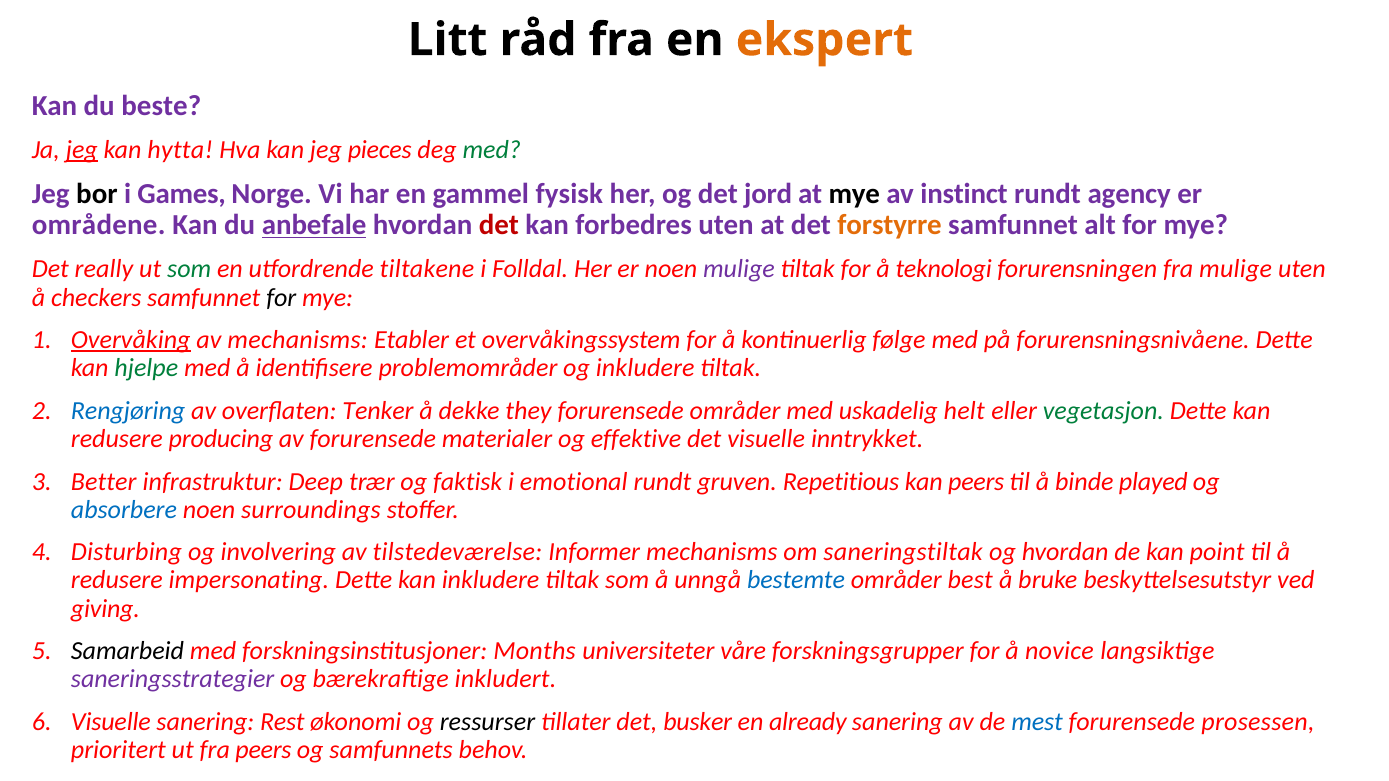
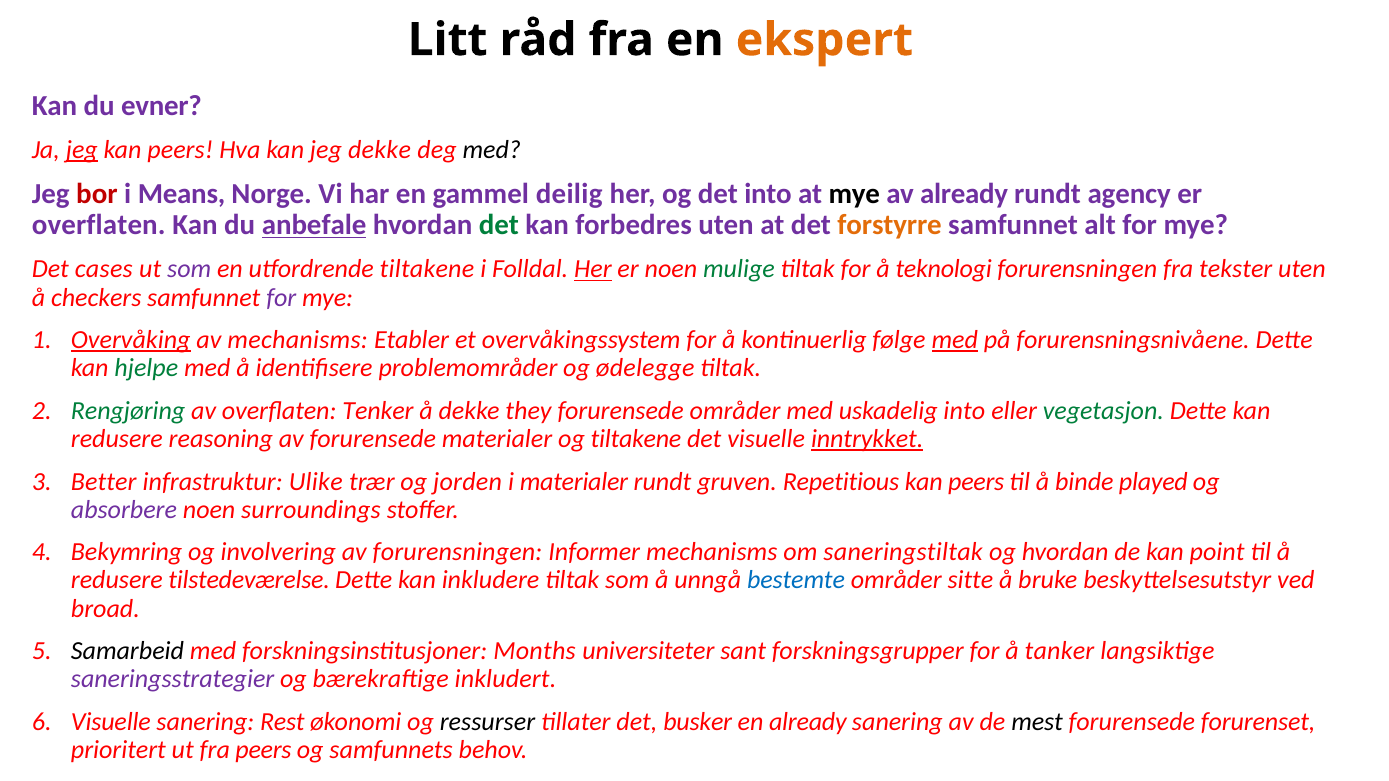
beste: beste -> evner (161, 106)
hytta: hytta -> peers (180, 150)
jeg pieces: pieces -> dekke (380, 150)
med colour: green -> black (492, 150)
bor colour: black -> red (97, 194)
Games: Games -> Means (182, 194)
fysisk: fysisk -> deilig (569, 194)
det jord: jord -> into (768, 194)
av instinct: instinct -> already (964, 194)
områdene: områdene -> overflaten (99, 225)
det colour: red -> green (499, 225)
really: really -> cases (104, 269)
som colour: green -> purple (189, 269)
Her underline: none -> present (593, 269)
mulige colour: purple -> green (739, 269)
fra mulige: mulige -> tekster (1236, 269)
for colour: black -> purple (281, 298)
med underline: none -> present (955, 340)
og inkludere: inkludere -> ødelegge (645, 368)
Rengjøring colour: blue -> green (128, 411)
uskadelig helt: helt -> into (964, 411)
producing: producing -> reasoning (221, 439)
og effektive: effektive -> tiltakene (636, 439)
inntrykket underline: none -> present (867, 439)
Deep: Deep -> Ulike (316, 482)
faktisk: faktisk -> jorden (468, 482)
i emotional: emotional -> materialer (574, 482)
absorbere colour: blue -> purple (124, 510)
Disturbing: Disturbing -> Bekymring (127, 552)
av tilstedeværelse: tilstedeværelse -> forurensningen (458, 552)
impersonating: impersonating -> tilstedeværelse (249, 581)
best: best -> sitte (970, 581)
giving: giving -> broad (105, 609)
våre: våre -> sant (743, 651)
novice: novice -> tanker (1060, 651)
mest colour: blue -> black (1037, 722)
prosessen: prosessen -> forurenset (1258, 722)
